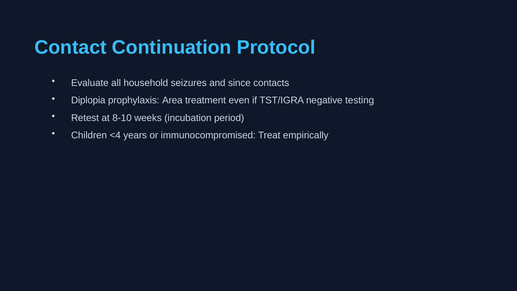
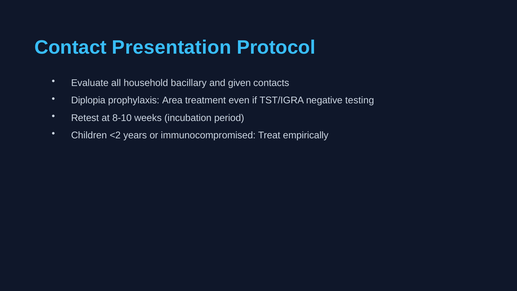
Continuation: Continuation -> Presentation (172, 47)
seizures: seizures -> bacillary (189, 83)
since: since -> given (239, 83)
<4: <4 -> <2 (115, 135)
